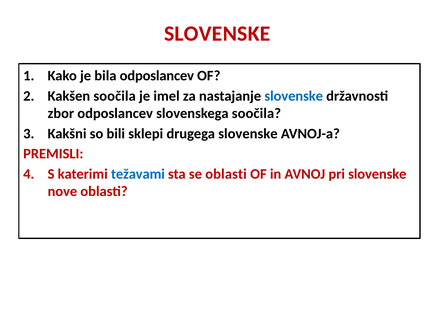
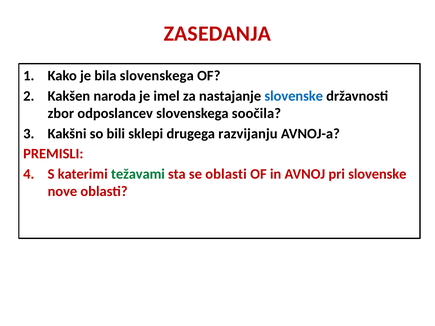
SLOVENSKE: SLOVENSKE -> ZASEDANJA (217, 34)
bila odposlancev: odposlancev -> slovenskega (157, 76)
Kakšen soočila: soočila -> naroda (115, 96)
drugega slovenske: slovenske -> razvijanju (248, 134)
težavami colour: blue -> green (138, 174)
